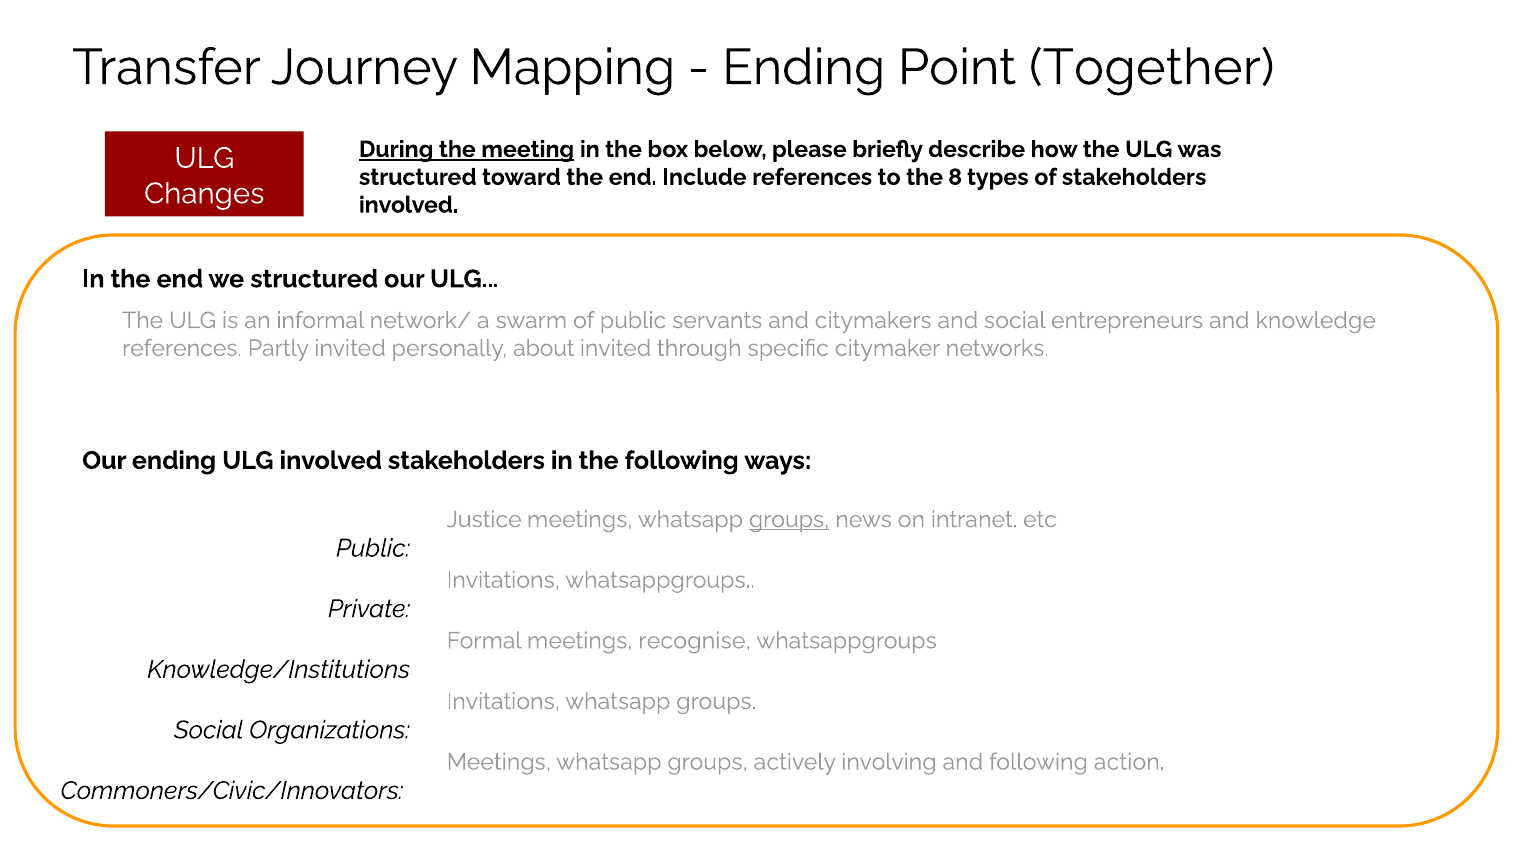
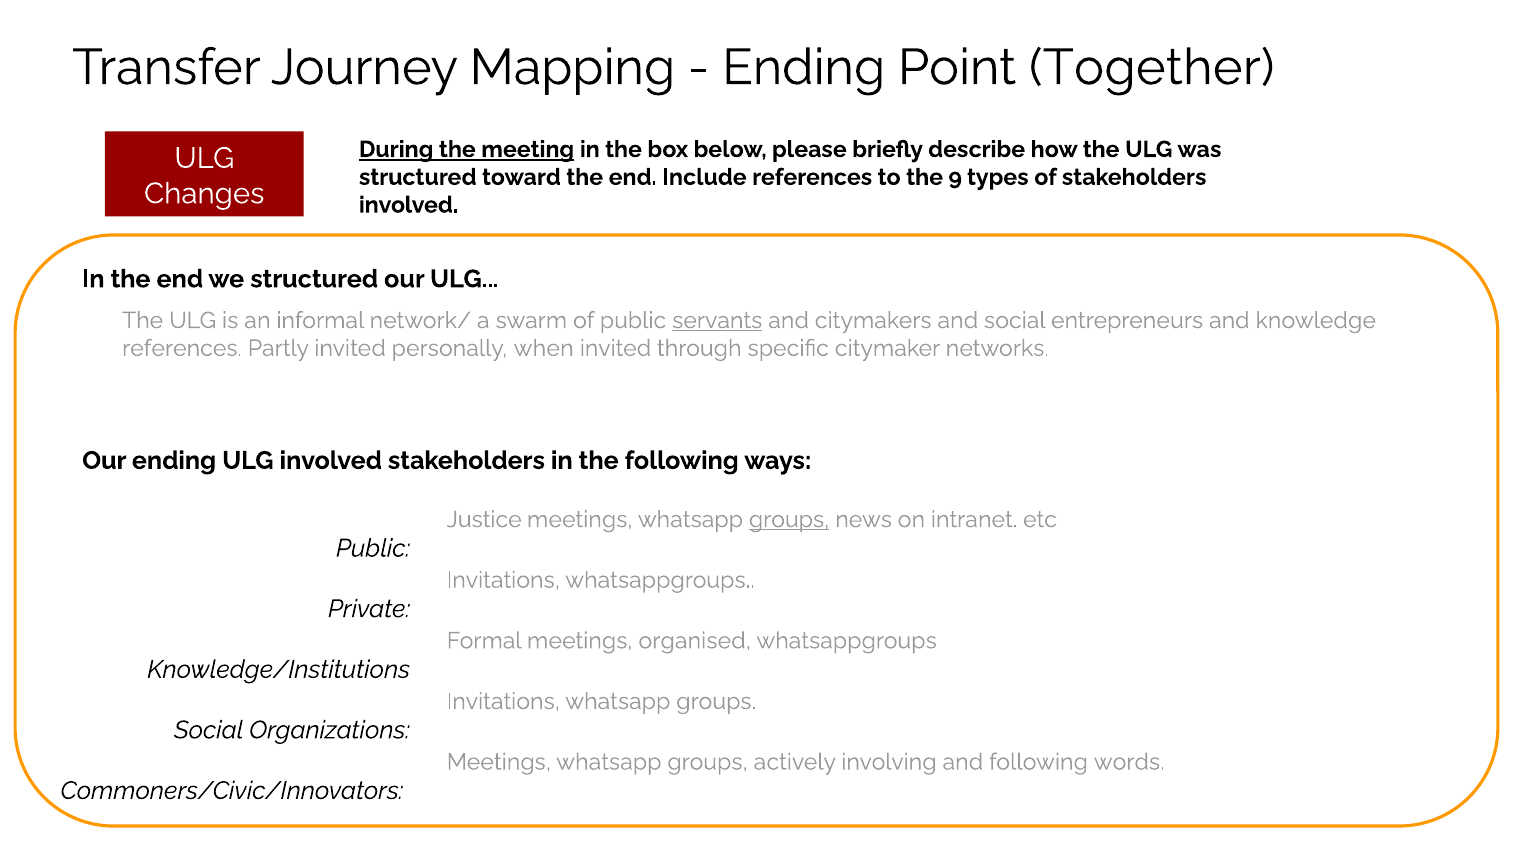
8: 8 -> 9 (955, 177)
servants underline: none -> present (717, 321)
about: about -> when (544, 348)
recognise: recognise -> organised (695, 641)
action: action -> words (1129, 762)
